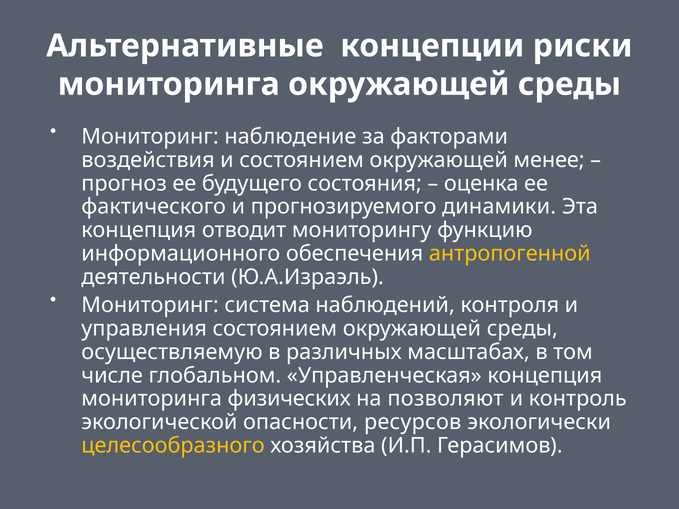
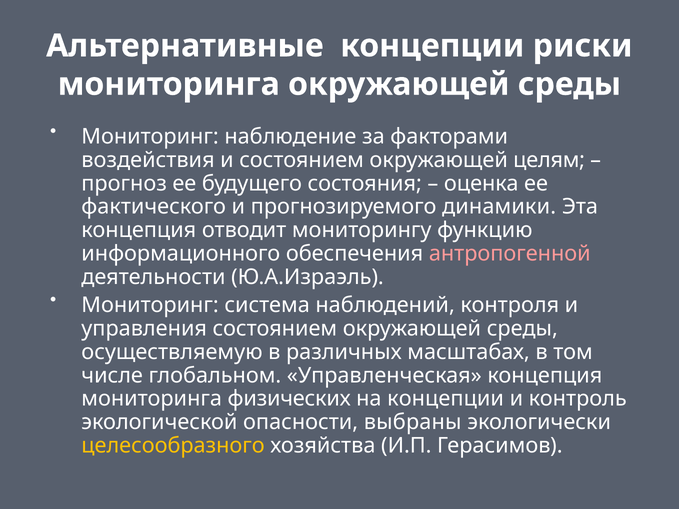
менее: менее -> целям (549, 160)
антропогенной colour: yellow -> pink (510, 254)
на позволяют: позволяют -> концепции (446, 399)
ресурсов: ресурсов -> выбраны (413, 422)
